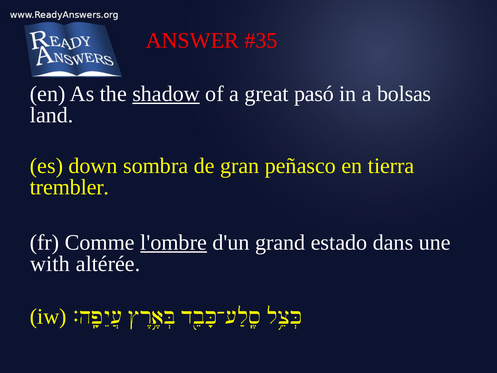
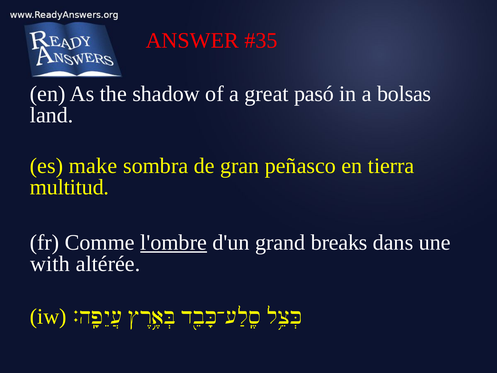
shadow underline: present -> none (166, 94)
down: down -> make (93, 166)
trembler: trembler -> multitud (70, 187)
estado: estado -> breaks (339, 242)
